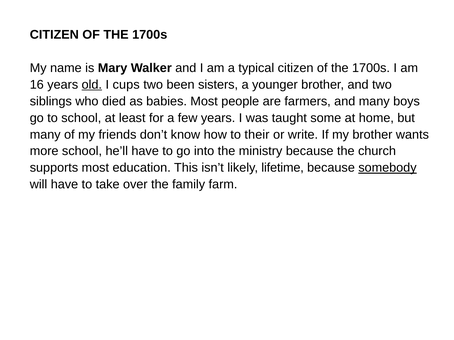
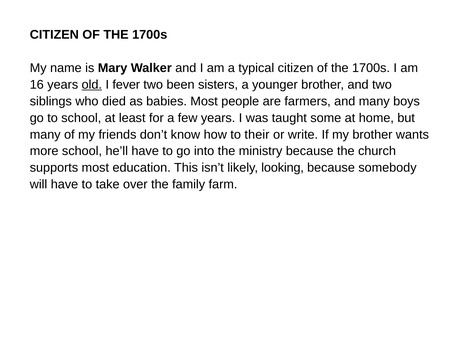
cups: cups -> fever (126, 85)
lifetime: lifetime -> looking (283, 168)
somebody underline: present -> none (387, 168)
